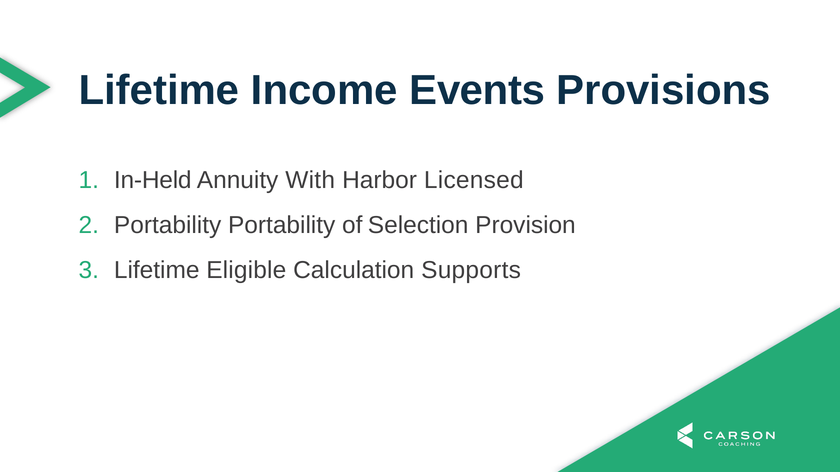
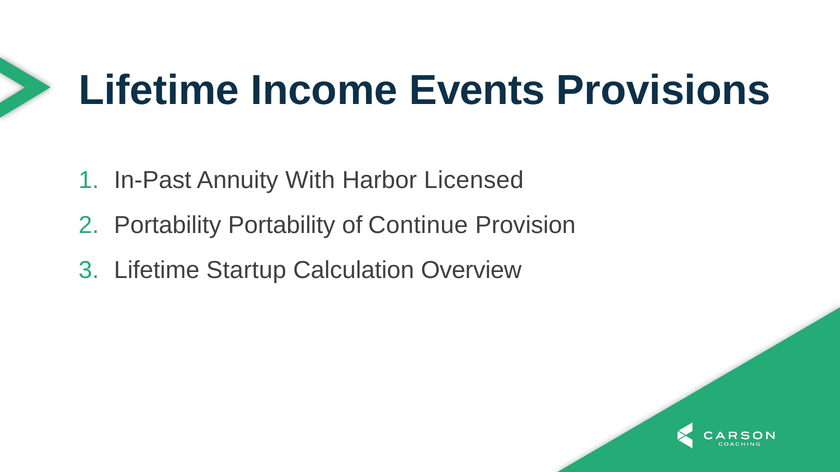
In-Held: In-Held -> In-Past (153, 180)
Selection: Selection -> Continue (418, 226)
Eligible: Eligible -> Startup (246, 271)
Supports: Supports -> Overview (471, 271)
